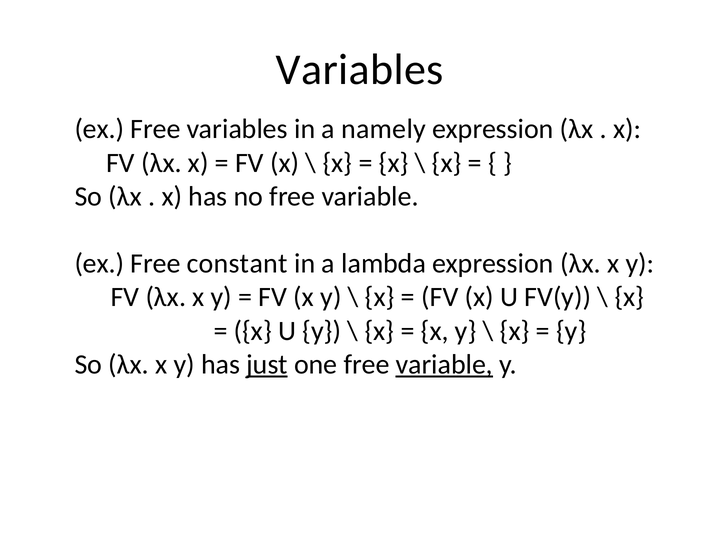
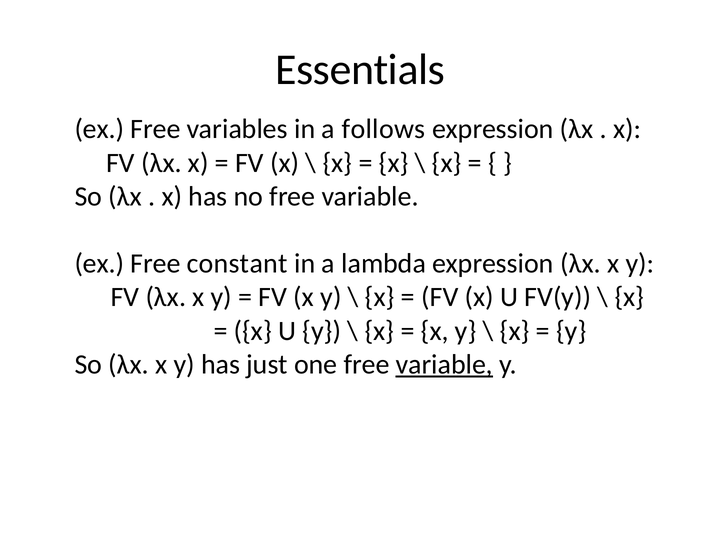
Variables: Variables -> Essentials (360, 70)
namely: namely -> follows (384, 129)
just underline: present -> none (267, 364)
